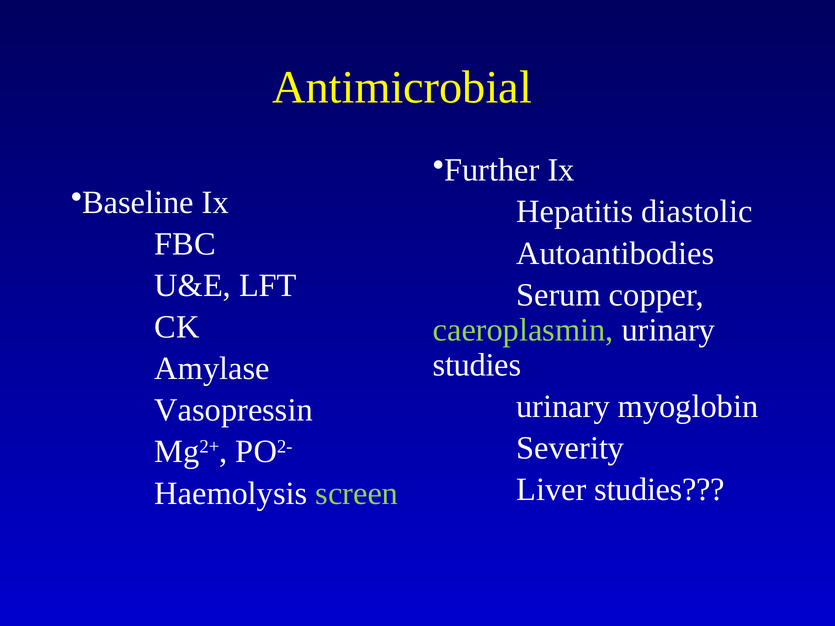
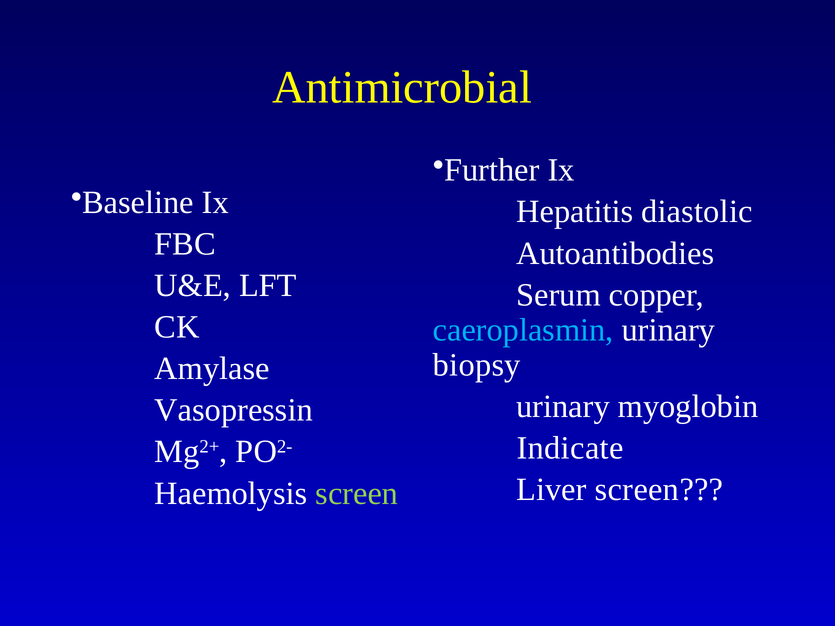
caeroplasmin colour: light green -> light blue (523, 330)
studies: studies -> biopsy (477, 365)
Severity: Severity -> Indicate (570, 448)
Liver studies: studies -> screen (659, 490)
